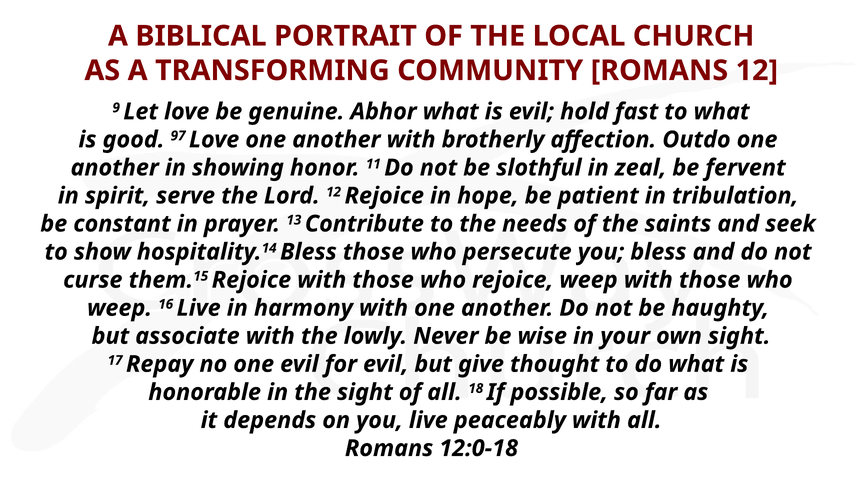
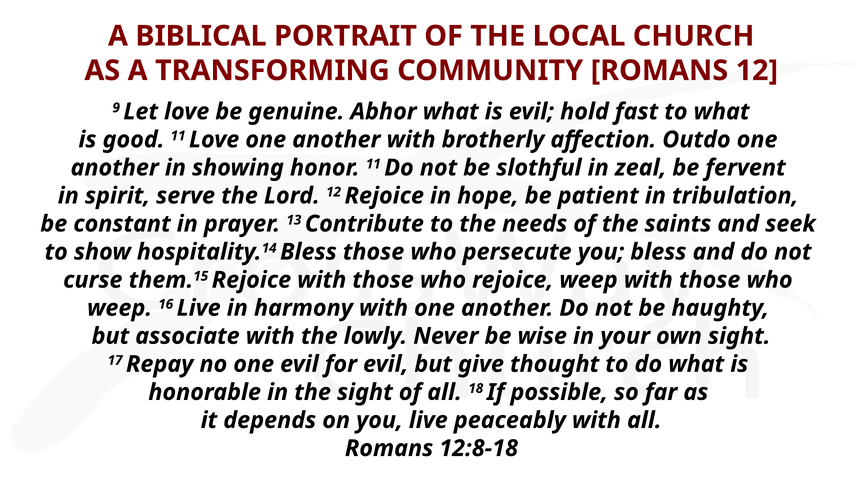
good 97: 97 -> 11 (178, 136)
12:0-18: 12:0-18 -> 12:8-18 (479, 448)
